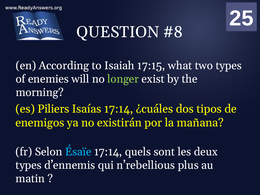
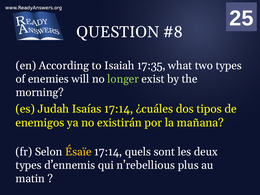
17:15: 17:15 -> 17:35 (151, 66)
Piliers: Piliers -> Judah (53, 109)
Ésaïe colour: light blue -> yellow (78, 152)
